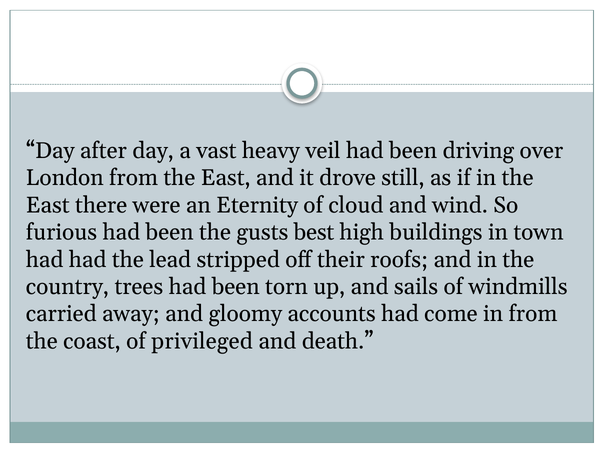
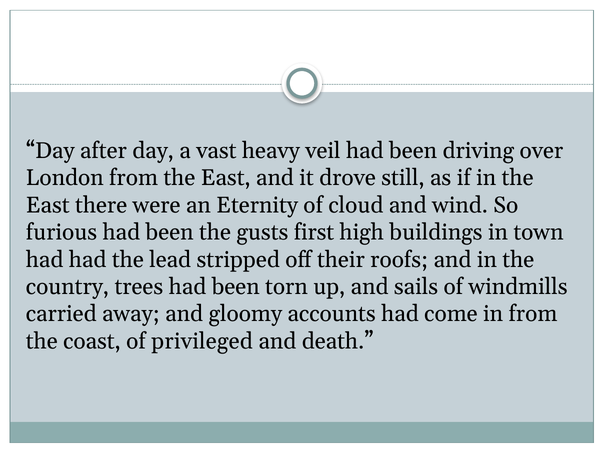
best: best -> first (314, 232)
